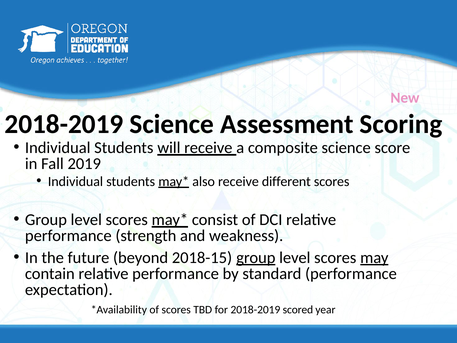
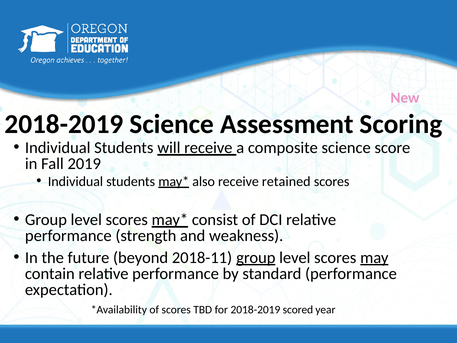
different: different -> retained (286, 181)
2018-15: 2018-15 -> 2018-11 (202, 257)
